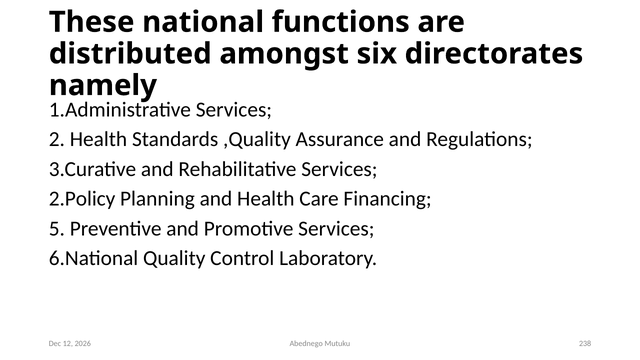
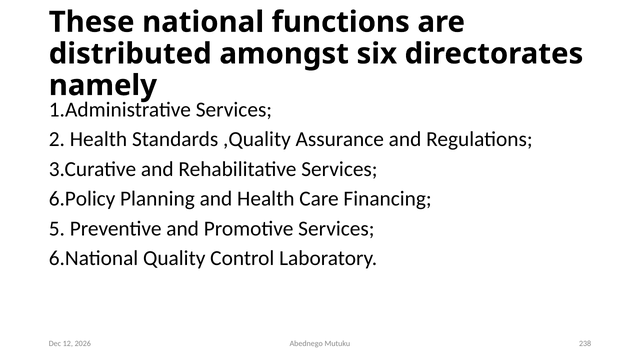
2.Policy: 2.Policy -> 6.Policy (82, 199)
